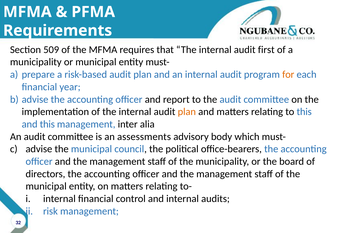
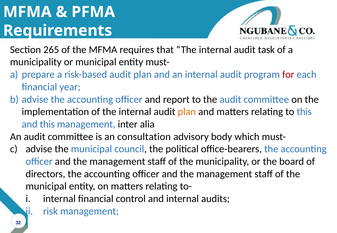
509: 509 -> 265 (51, 50)
first: first -> task (266, 50)
for colour: orange -> red (288, 75)
assessments: assessments -> consultation (144, 137)
